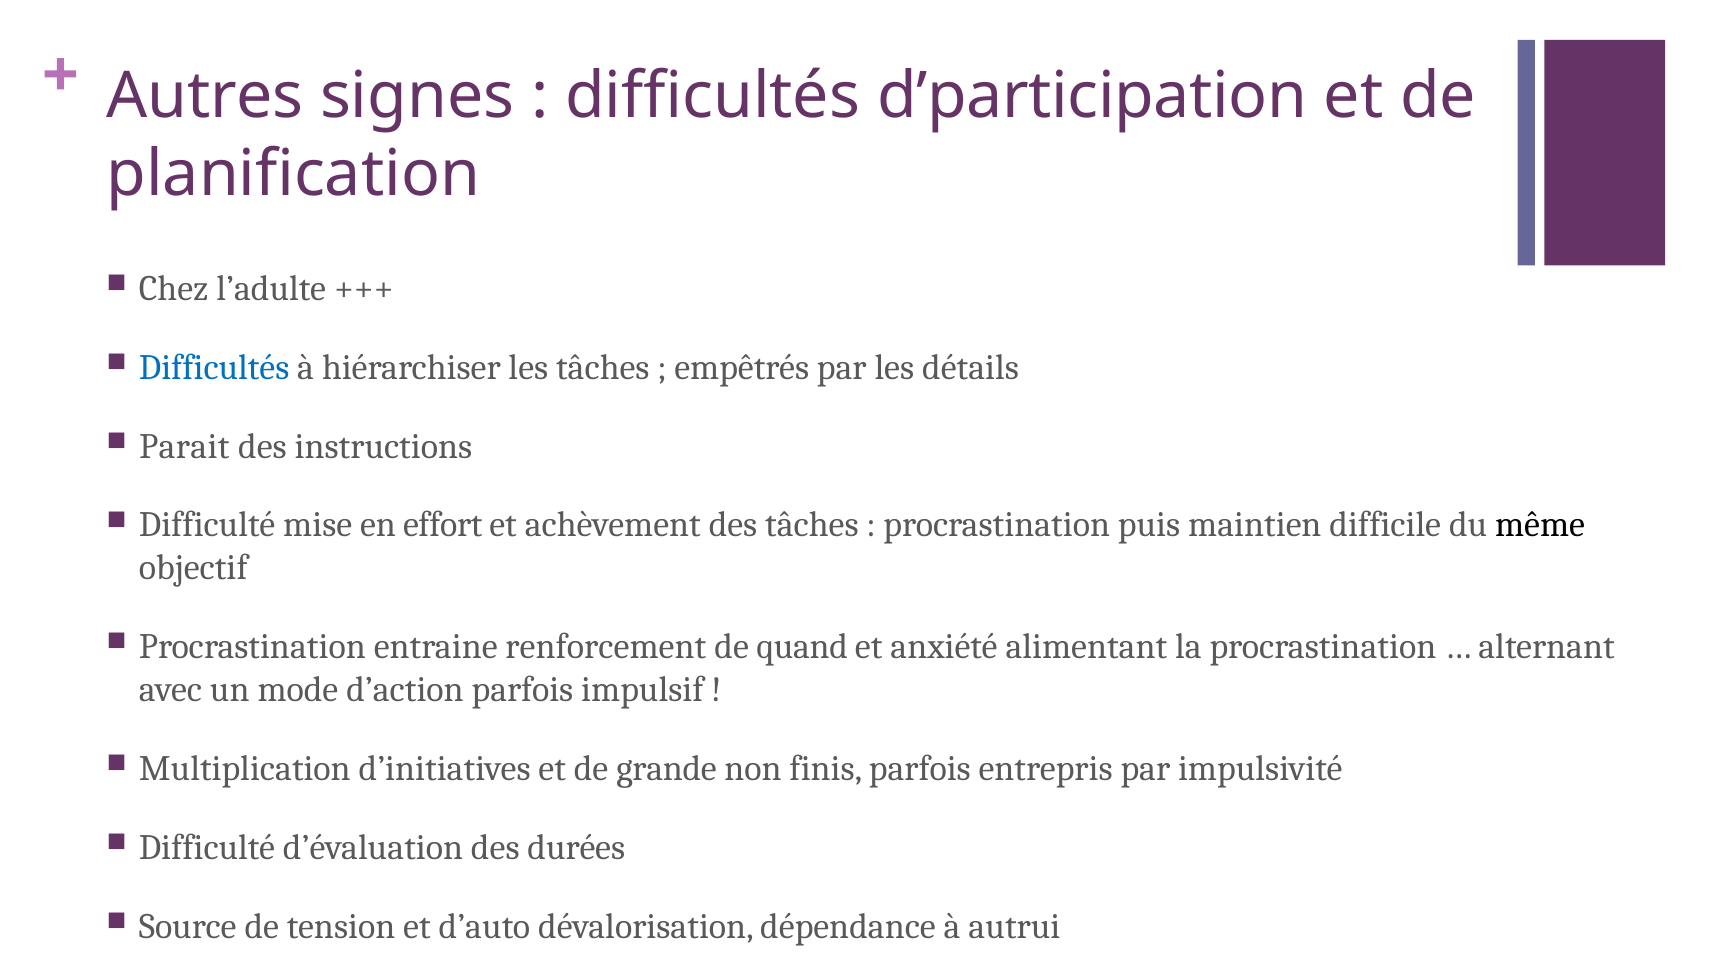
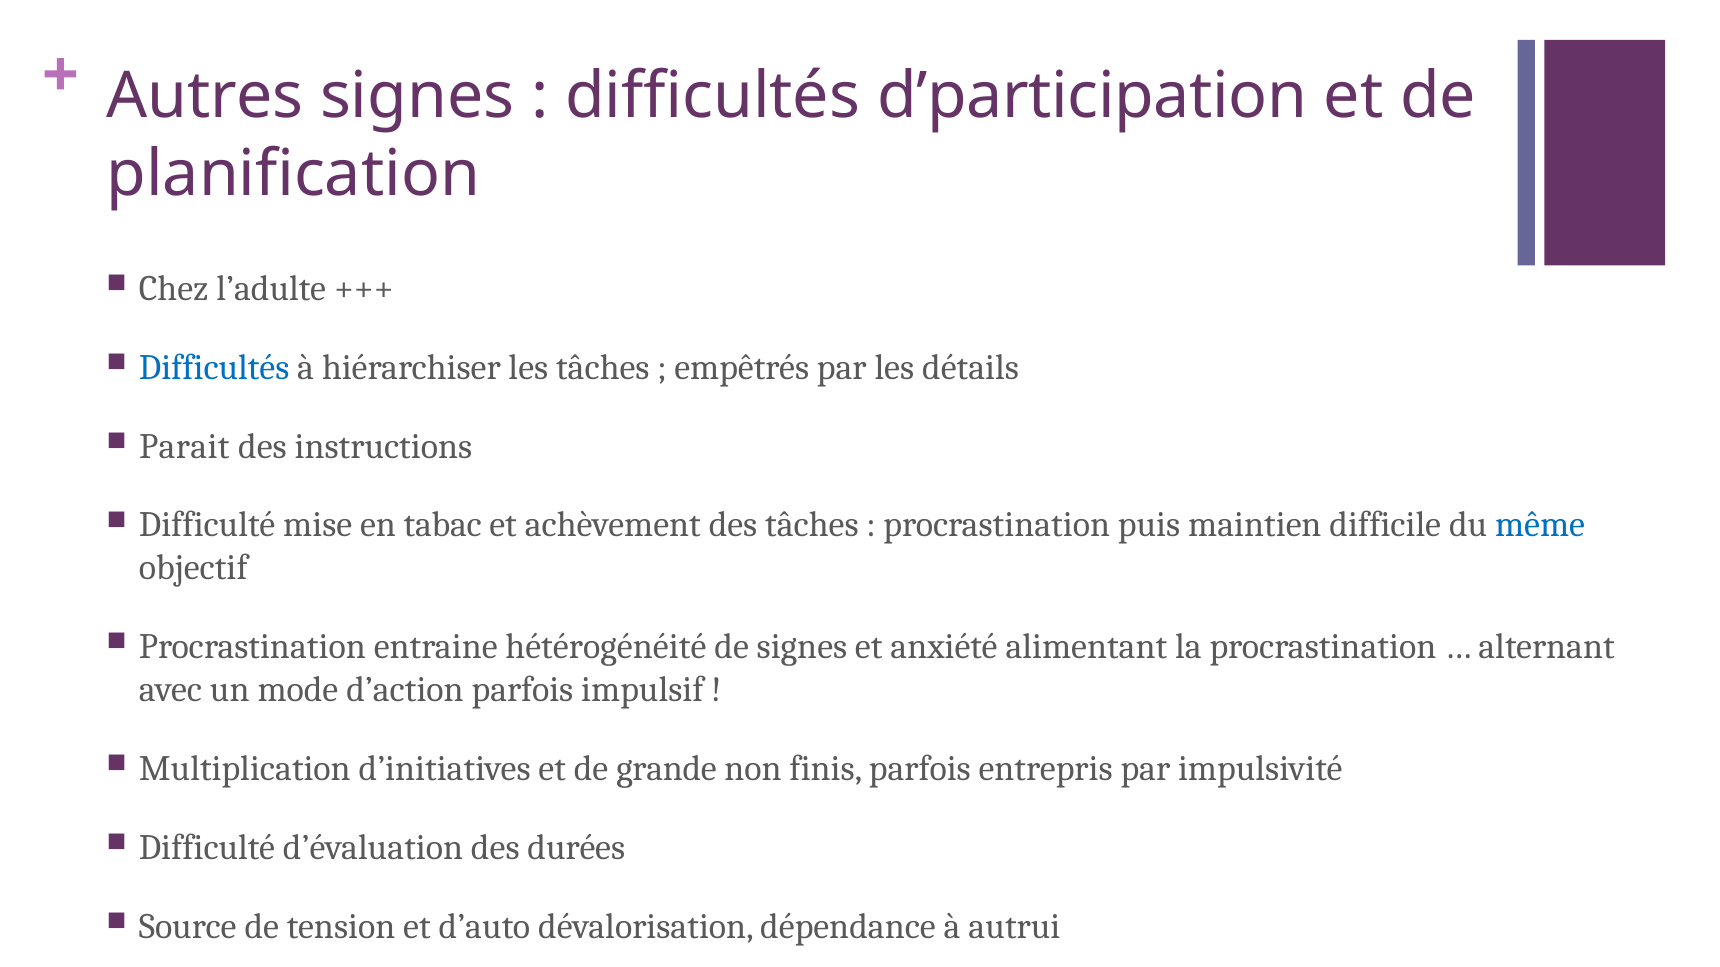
effort: effort -> tabac (443, 525)
même colour: black -> blue (1540, 525)
renforcement: renforcement -> hétérogénéité (606, 647)
de quand: quand -> signes (802, 647)
